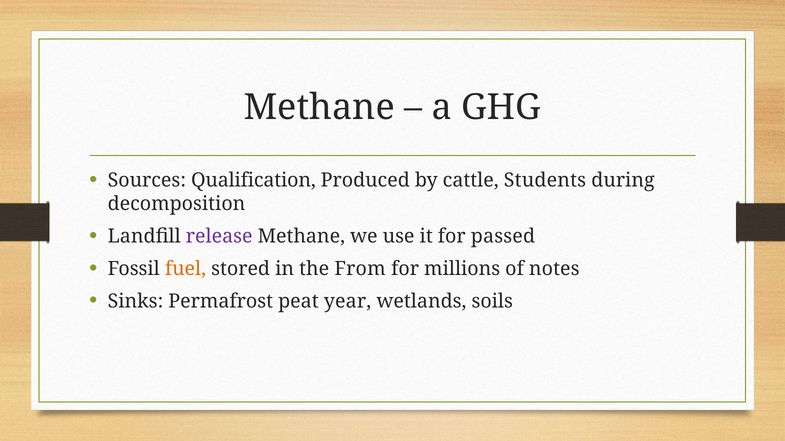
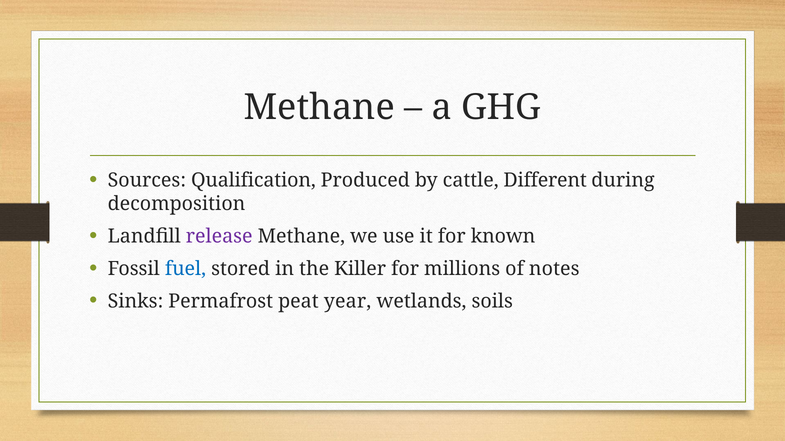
Students: Students -> Different (545, 181)
passed: passed -> known (503, 237)
fuel colour: orange -> blue (185, 269)
From: From -> Killer (360, 269)
